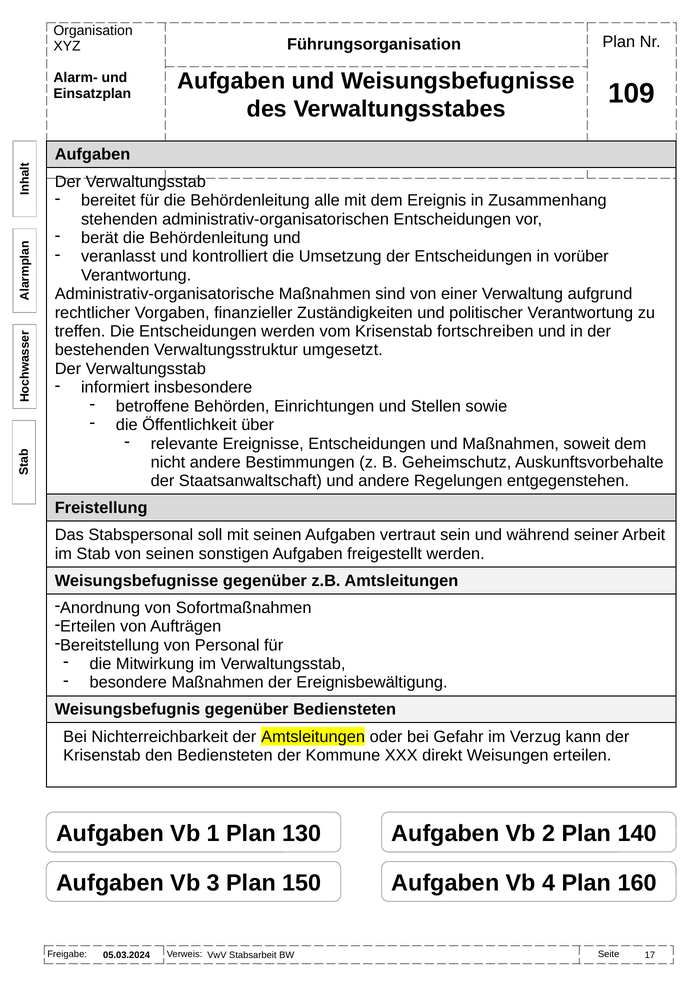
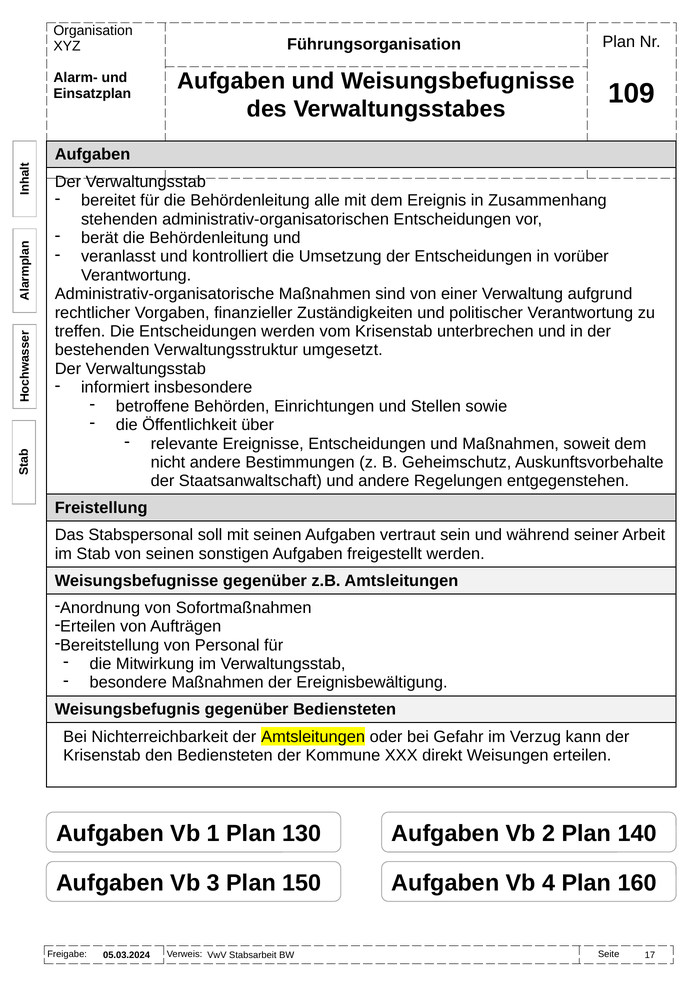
fortschreiben: fortschreiben -> unterbrechen (485, 331)
